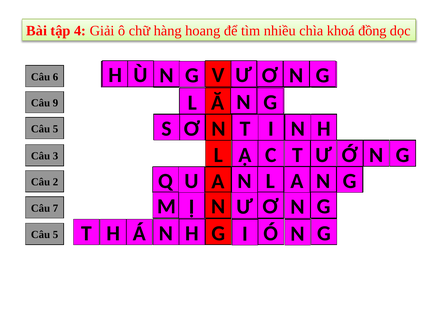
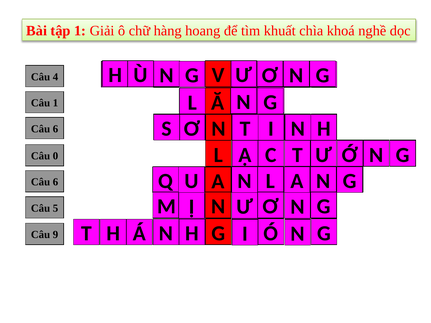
tập 4: 4 -> 1 (80, 31)
nhiều: nhiều -> khuất (280, 31)
đồng: đồng -> nghề (372, 31)
6: 6 -> 4 (55, 77)
Câu 9: 9 -> 1 (55, 103)
5: 5 -> 6 (55, 129)
3: 3 -> 0 (55, 156)
2: 2 -> 6 (55, 182)
7: 7 -> 5 (55, 208)
5: 5 -> 9 (55, 235)
